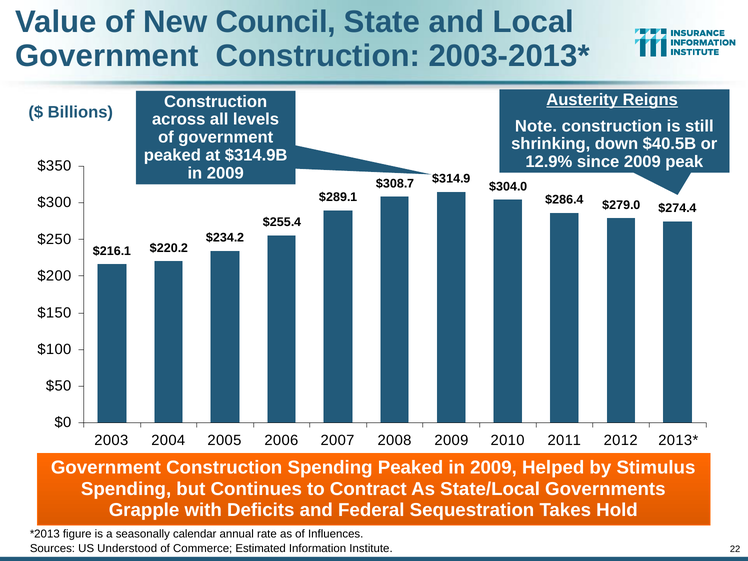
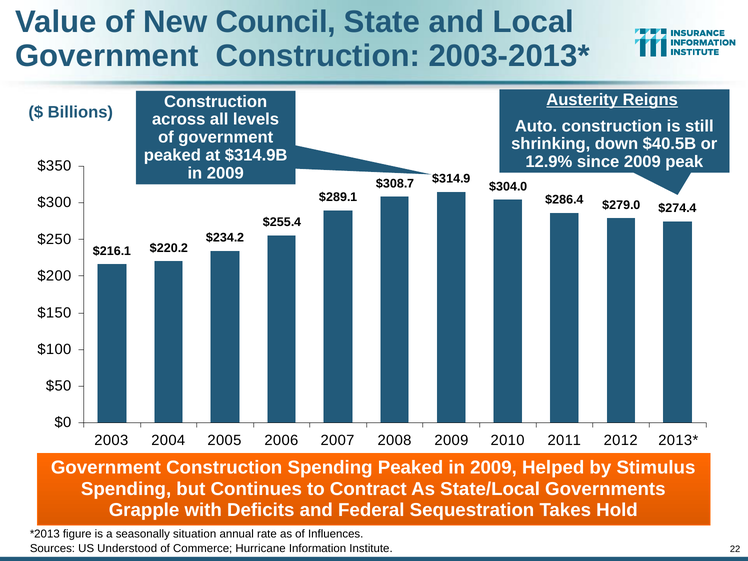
Note: Note -> Auto (536, 126)
calendar: calendar -> situation (195, 534)
Estimated: Estimated -> Hurricane (261, 549)
